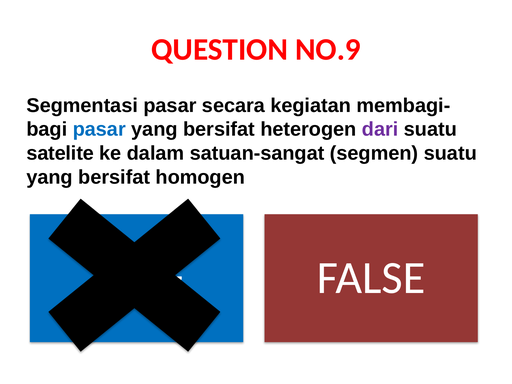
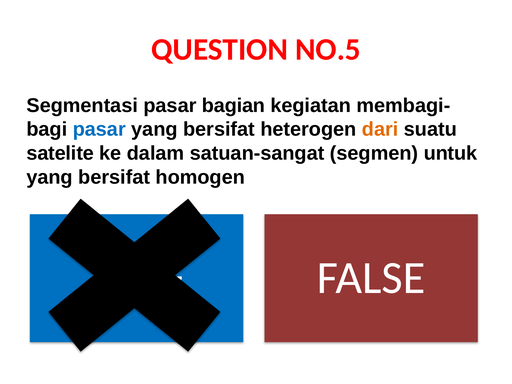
NO.9: NO.9 -> NO.5 (328, 50)
secara: secara -> bagian (234, 106)
dari colour: purple -> orange (380, 129)
segmen suatu: suatu -> untuk (450, 153)
